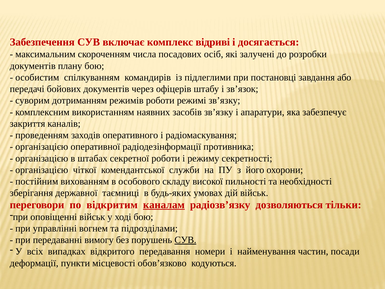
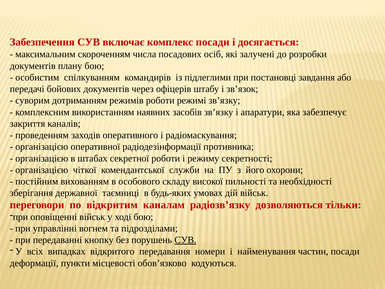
комплекс відриві: відриві -> посади (213, 42)
каналам underline: present -> none (164, 205)
вимогу: вимогу -> кнопку (99, 240)
